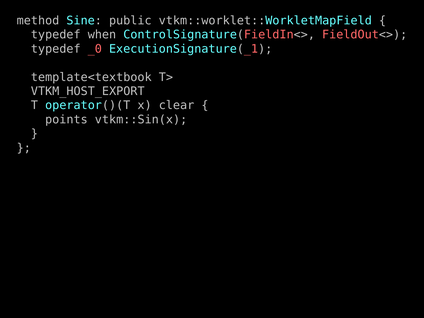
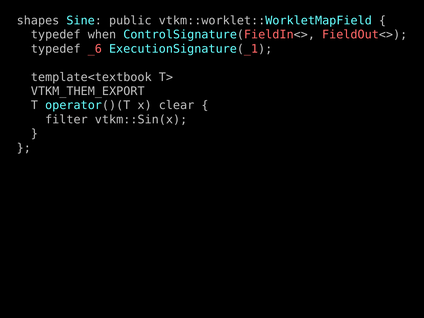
method: method -> shapes (38, 21)
_0: _0 -> _6 (95, 49)
VTKM_HOST_EXPORT: VTKM_HOST_EXPORT -> VTKM_THEM_EXPORT (88, 91)
points: points -> filter (66, 120)
